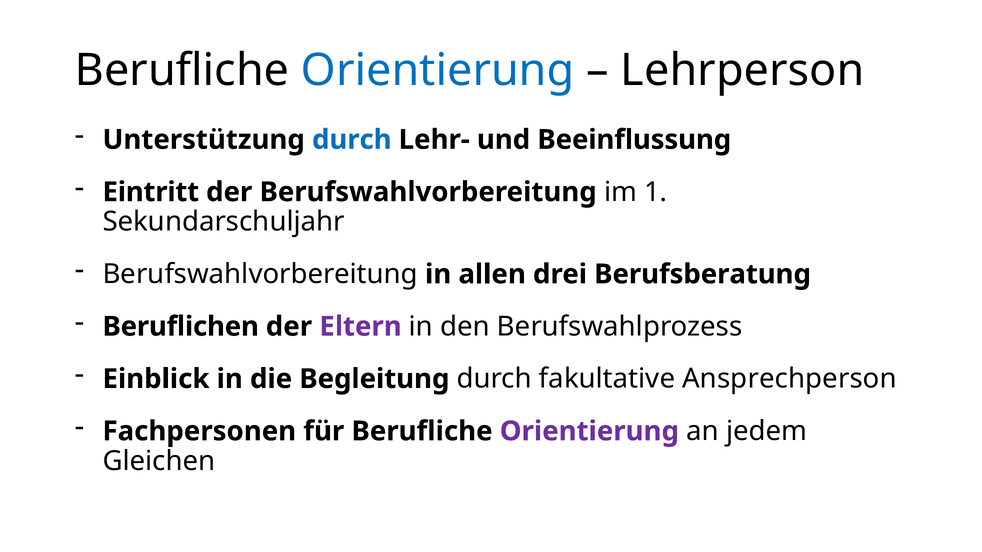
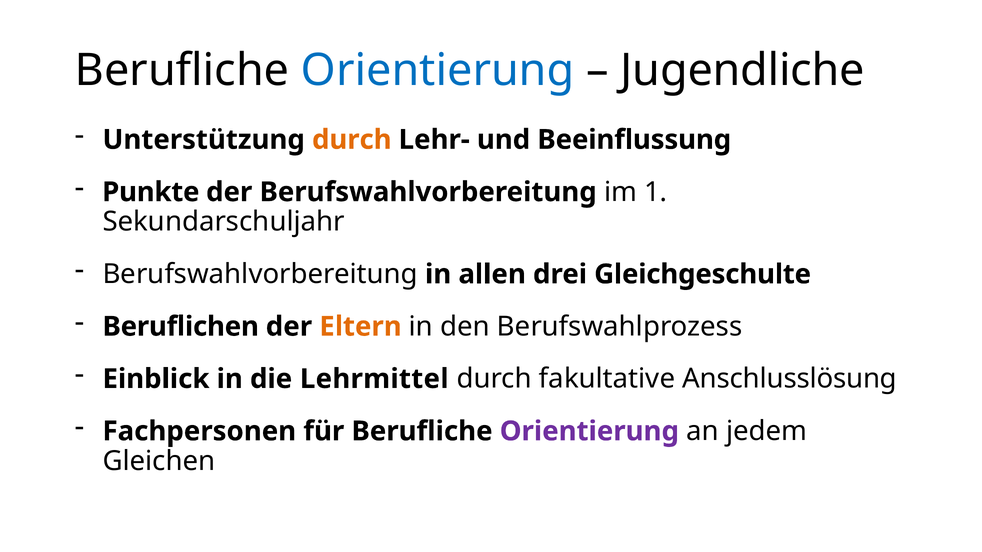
Lehrperson: Lehrperson -> Jugendliche (743, 70)
durch colour: blue -> orange (352, 140)
Eintritt: Eintritt -> Punkte (151, 192)
Berufsberatung: Berufsberatung -> Gleichgeschulte (703, 274)
Eltern colour: purple -> orange (360, 327)
Begleitung: Begleitung -> Lehrmittel (374, 379)
Ansprechperson: Ansprechperson -> Anschlusslösung (790, 379)
